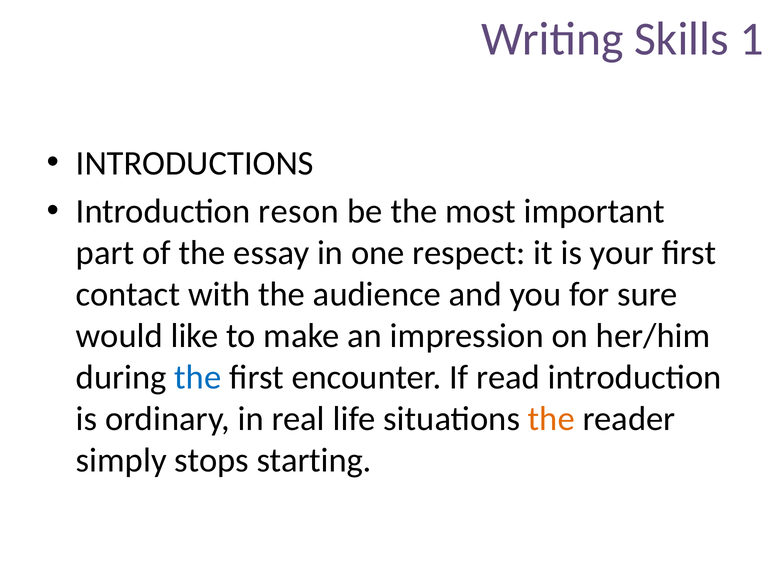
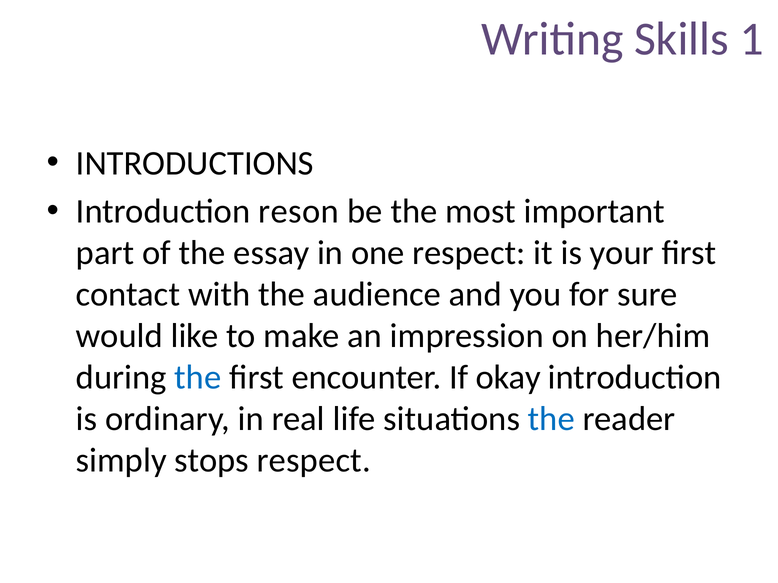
read: read -> okay (508, 378)
the colour: orange -> blue (551, 419)
stops starting: starting -> respect (314, 461)
